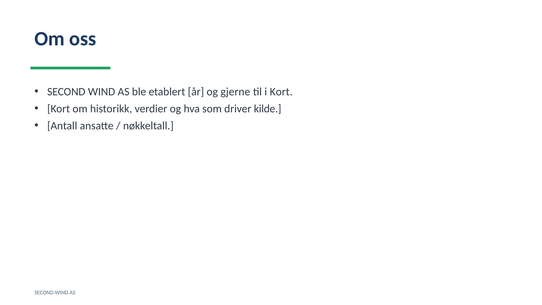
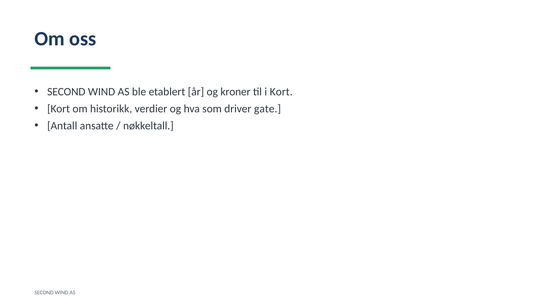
gjerne: gjerne -> kroner (235, 92)
kilde: kilde -> gate (268, 109)
